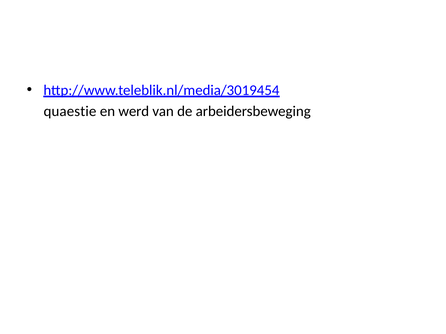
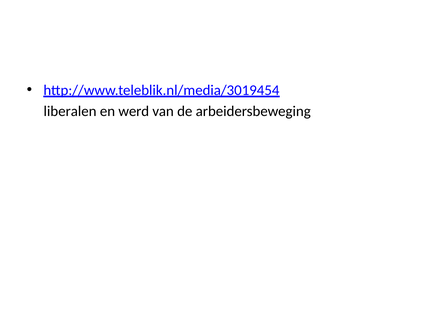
quaestie: quaestie -> liberalen (70, 111)
